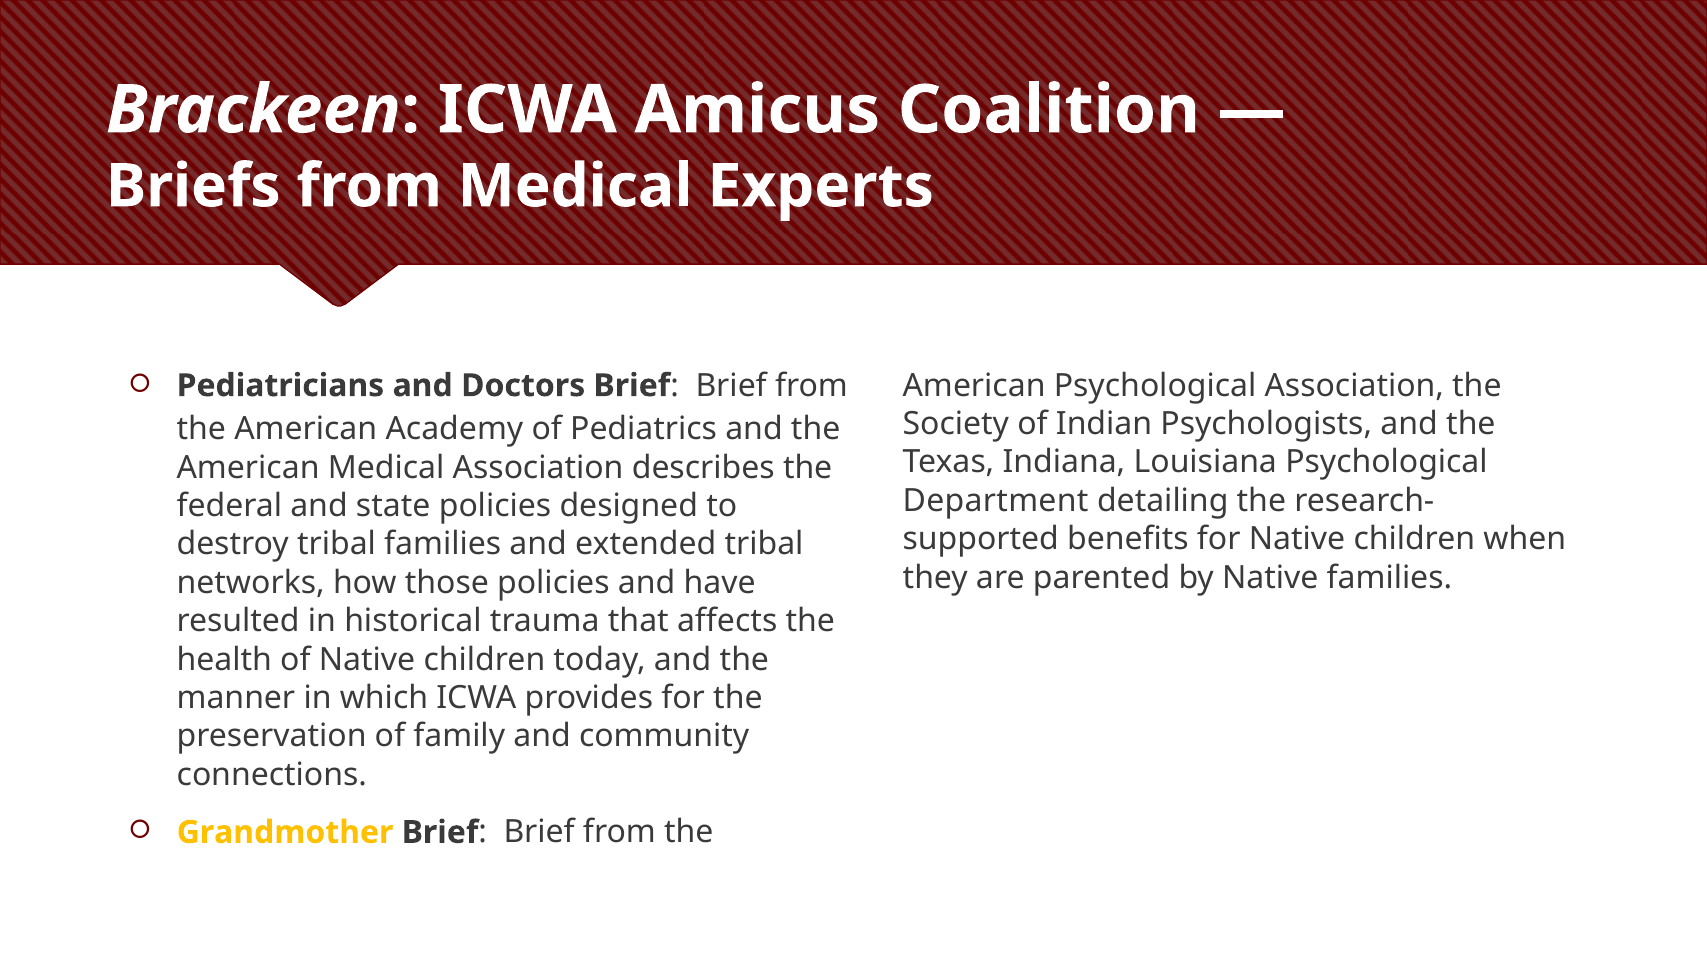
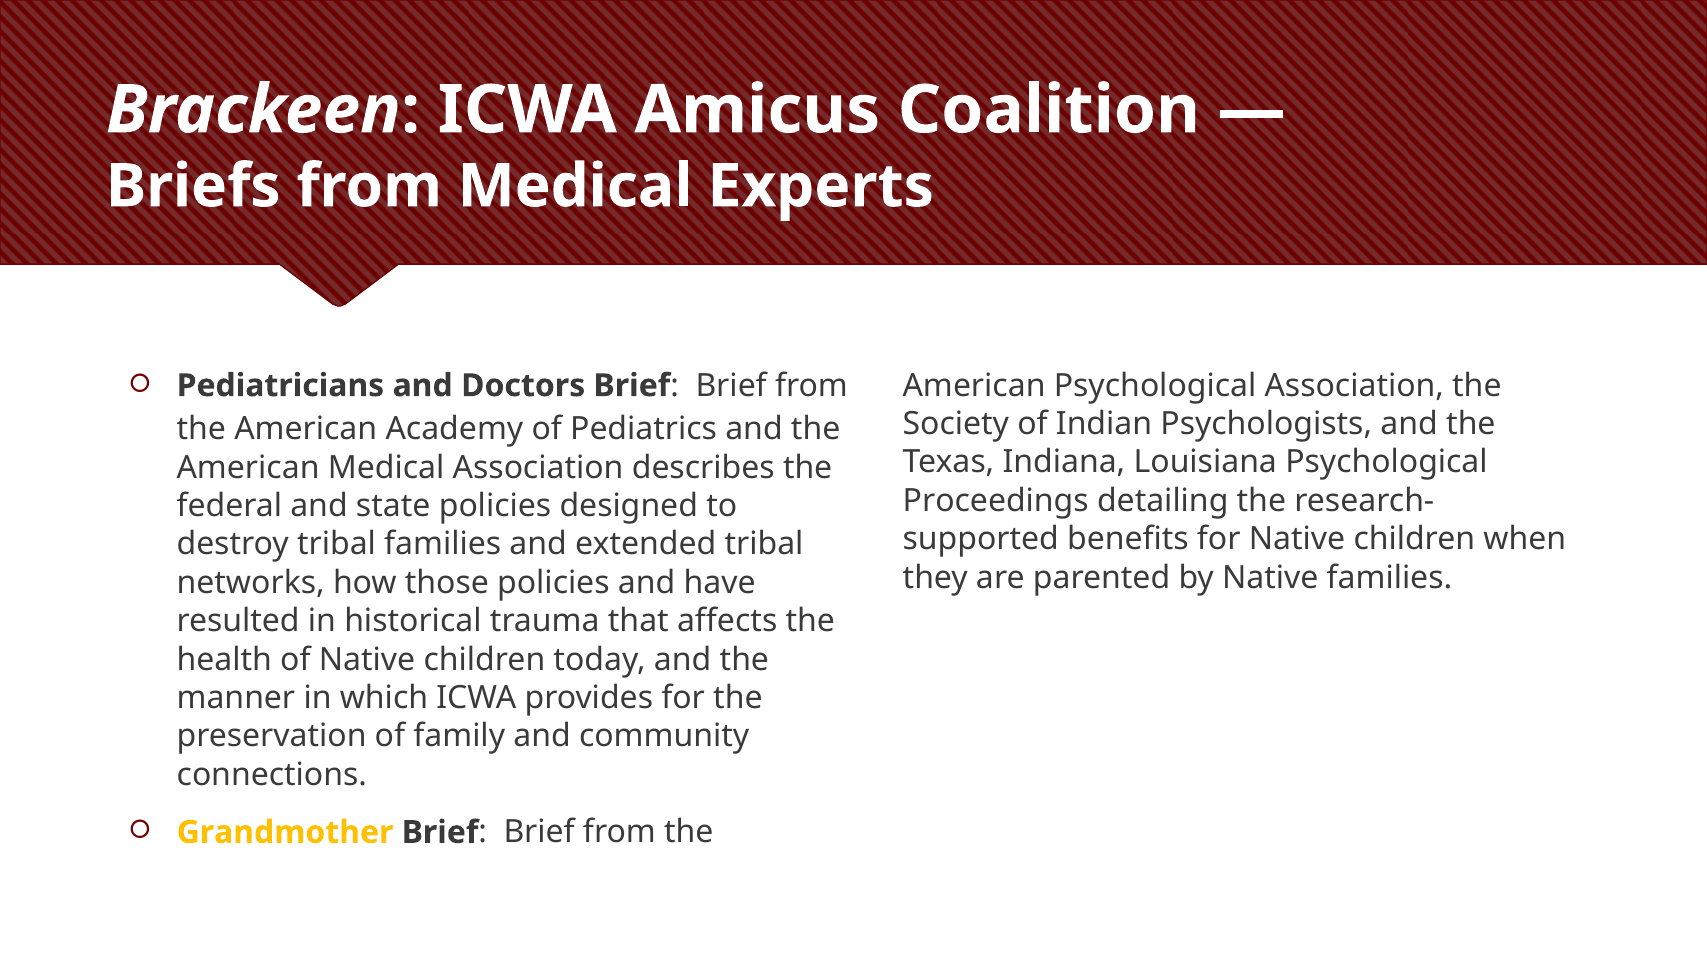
Department: Department -> Proceedings (996, 501)
